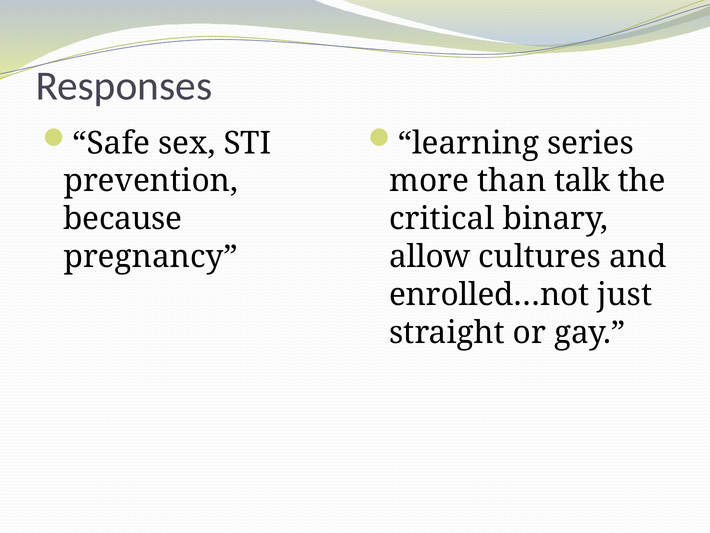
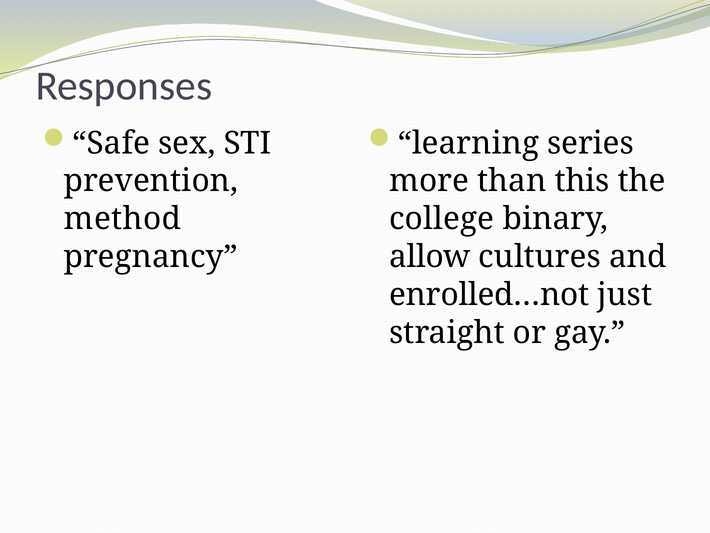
talk: talk -> this (582, 181)
because: because -> method (122, 219)
critical: critical -> college (442, 219)
